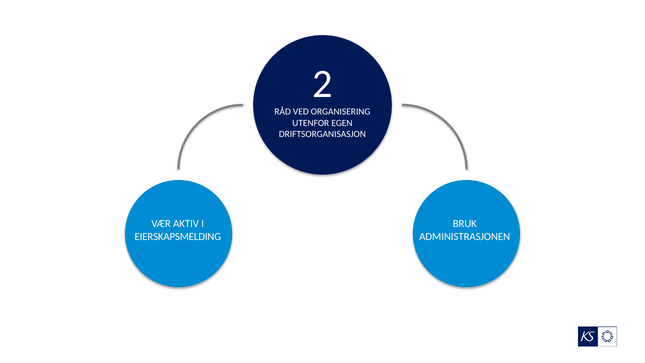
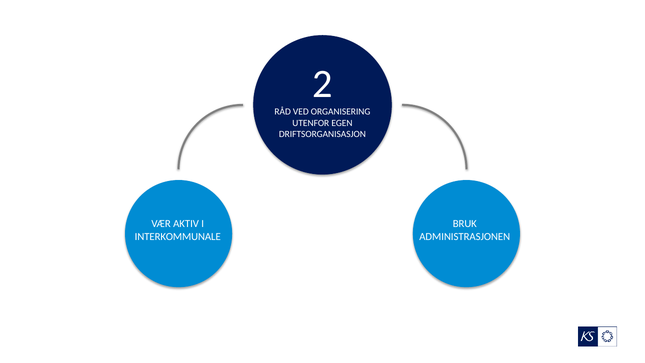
EIERSKAPSMELDING: EIERSKAPSMELDING -> INTERKOMMUNALE (178, 236)
